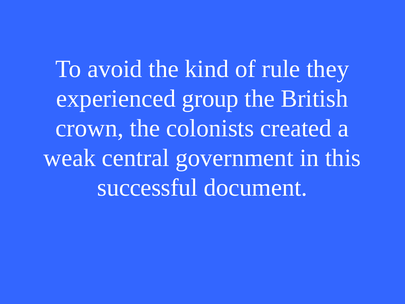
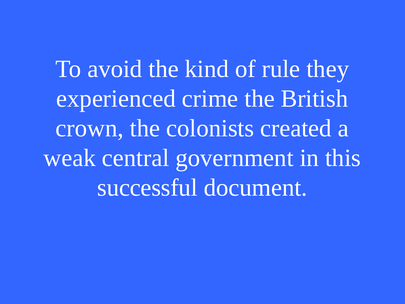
group: group -> crime (210, 99)
